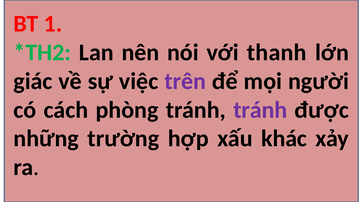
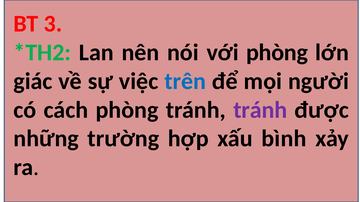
1: 1 -> 3 (53, 24)
với thanh: thanh -> phòng (277, 53)
trên colour: purple -> blue (185, 81)
khác: khác -> bình (284, 139)
